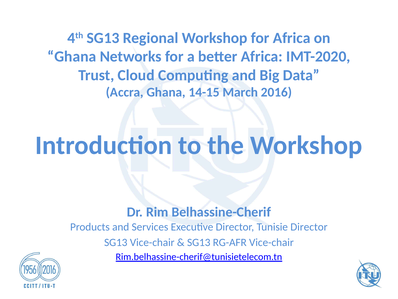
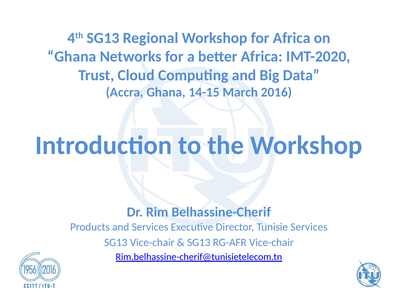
Tunisie Director: Director -> Services (309, 227)
